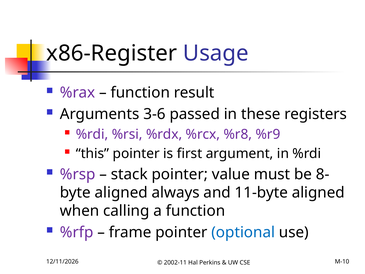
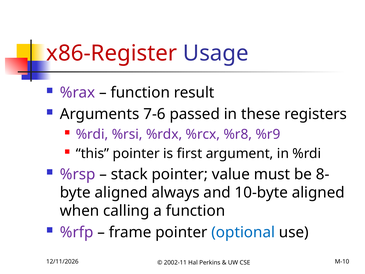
x86-Register colour: black -> red (112, 53)
3-6: 3-6 -> 7-6 (154, 114)
11-byte: 11-byte -> 10-byte (261, 192)
